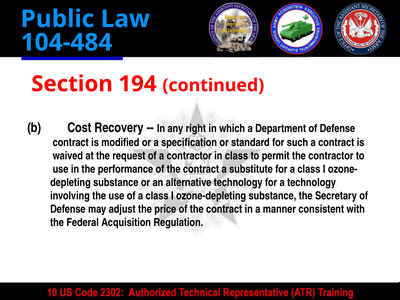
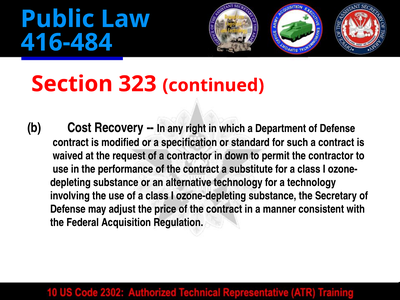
104-484: 104-484 -> 416-484 (67, 42)
194: 194 -> 323 (138, 84)
in class: class -> down (237, 156)
